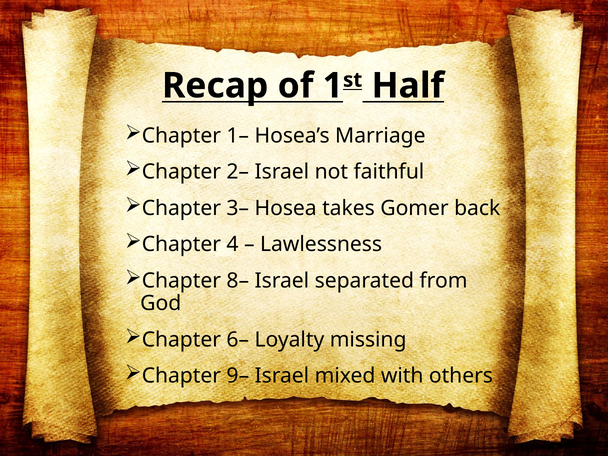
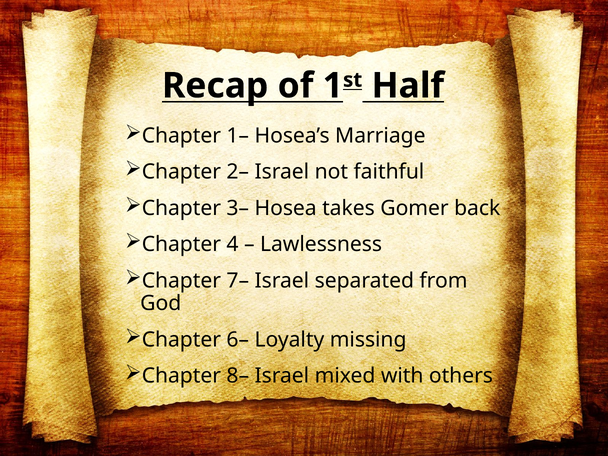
8–: 8– -> 7– (238, 281)
9–: 9– -> 8– (238, 376)
